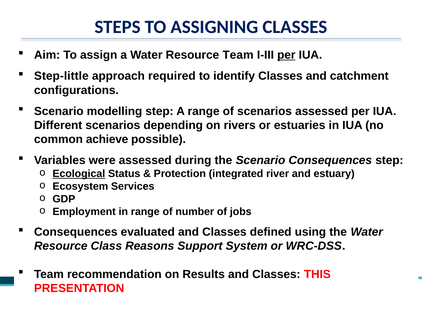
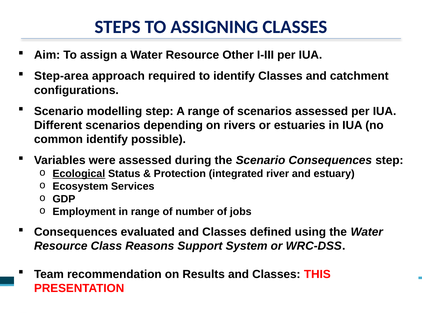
Resource Team: Team -> Other (238, 55)
per underline: present -> none (286, 55)
Step-little: Step-little -> Step-area (61, 76)
common achieve: achieve -> identify (107, 140)
